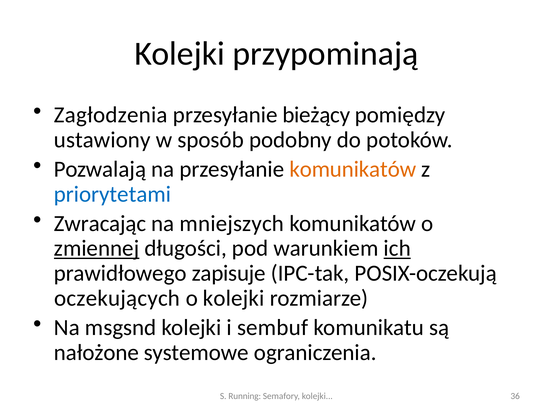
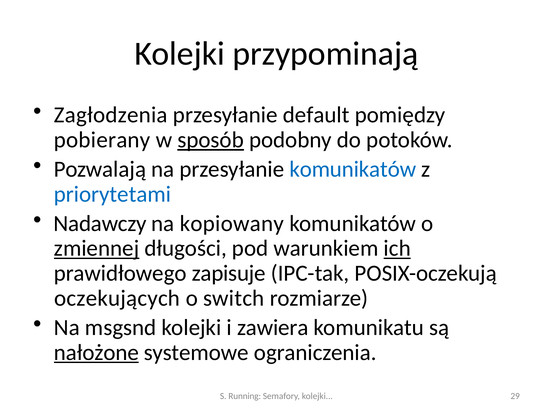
bieżący: bieżący -> default (316, 115)
ustawiony: ustawiony -> pobierany (102, 140)
sposób underline: none -> present (211, 140)
komunikatów colour: orange -> blue (353, 169)
Zwracając: Zwracając -> Nadawczy (100, 223)
mniejszych: mniejszych -> kopiowany (232, 223)
o kolejki: kolejki -> switch (234, 298)
sembuf: sembuf -> zawiera (273, 327)
nałożone underline: none -> present (96, 352)
36: 36 -> 29 (515, 396)
